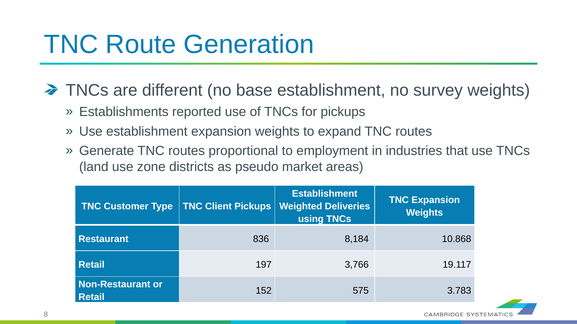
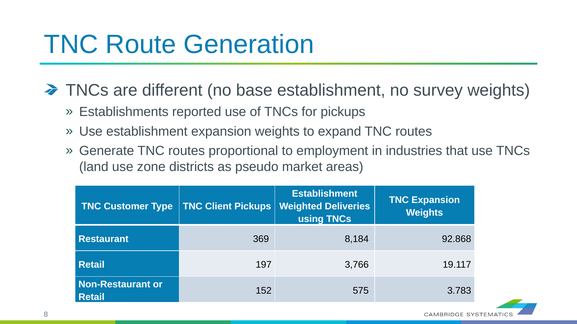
836: 836 -> 369 (261, 239)
10.868: 10.868 -> 92.868 (457, 239)
